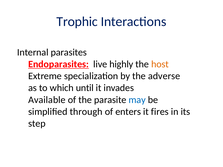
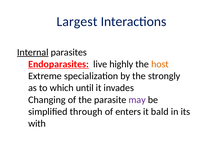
Trophic: Trophic -> Largest (77, 22)
Internal underline: none -> present (33, 52)
adverse: adverse -> strongly (164, 76)
Available: Available -> Changing (47, 100)
may colour: blue -> purple (137, 100)
fires: fires -> bald (160, 112)
step: step -> with (37, 124)
